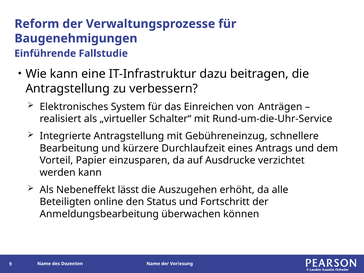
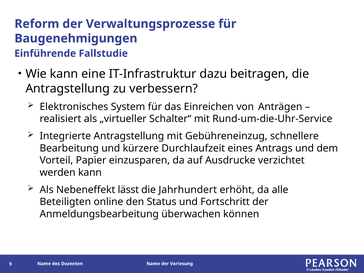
Auszugehen: Auszugehen -> Jahrhundert (188, 190)
